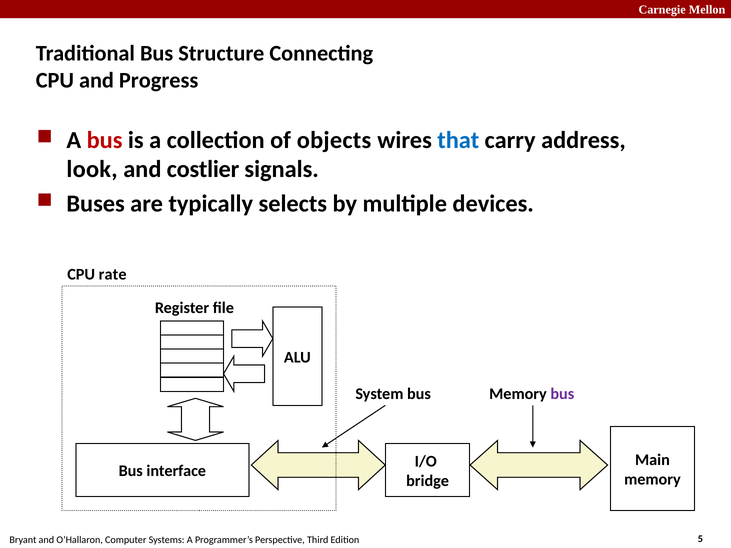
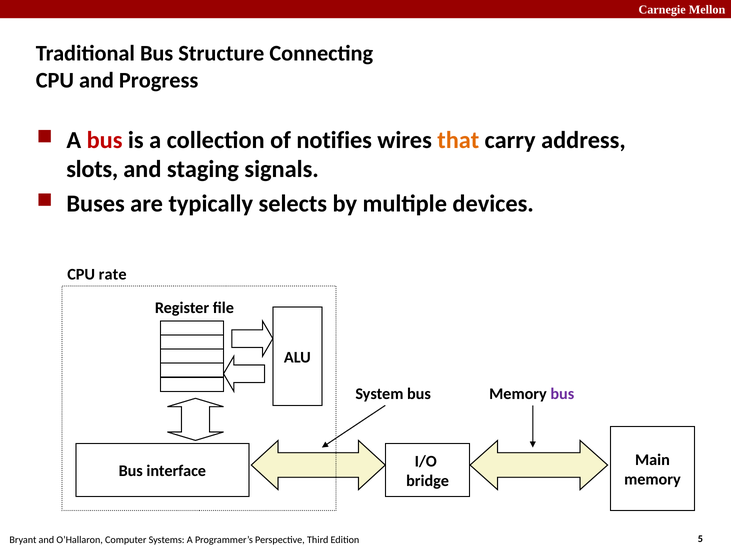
objects: objects -> notifies (334, 140)
that colour: blue -> orange (458, 140)
look: look -> slots (92, 170)
costlier: costlier -> staging (203, 170)
